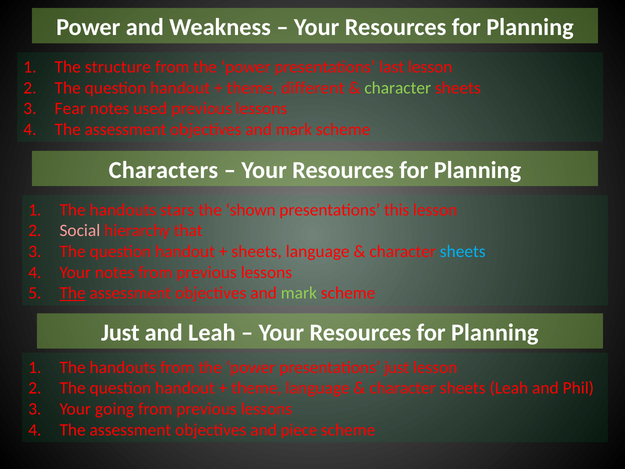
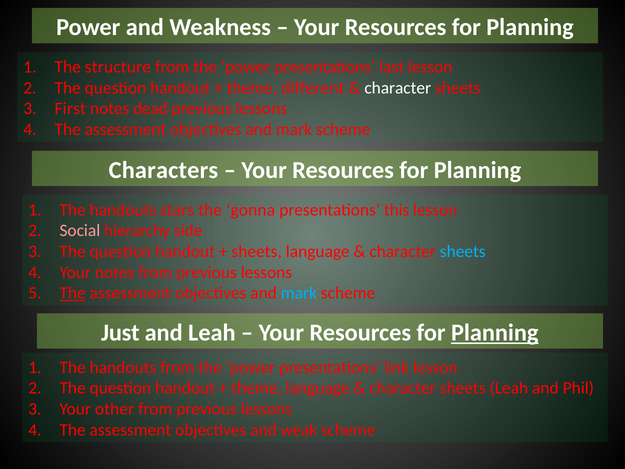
character colour: light green -> white (398, 88)
Fear: Fear -> First (70, 109)
used: used -> dead (150, 109)
shown: shown -> gonna (251, 210)
that: that -> side (188, 231)
mark colour: light green -> light blue (299, 293)
Planning underline: none -> present (495, 332)
presentations just: just -> link (397, 367)
going: going -> other (115, 409)
piece: piece -> weak (299, 430)
